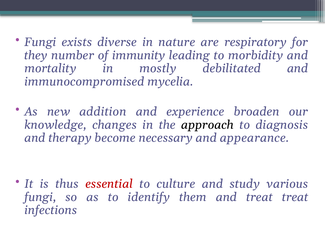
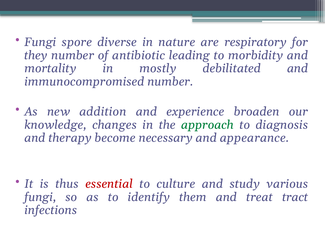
exists: exists -> spore (77, 42)
immunity: immunity -> antibiotic (139, 55)
immunocompromised mycelia: mycelia -> number (170, 82)
approach colour: black -> green (207, 125)
treat treat: treat -> tract (295, 198)
